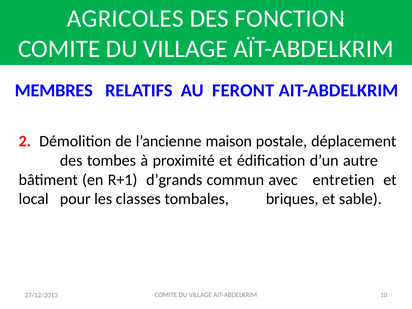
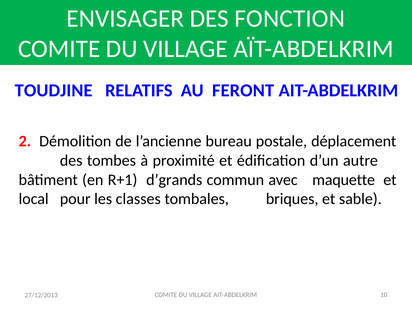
AGRICOLES: AGRICOLES -> ENVISAGER (125, 19)
MEMBRES: MEMBRES -> TOUDJINE (54, 91)
maison: maison -> bureau (229, 141)
entretien: entretien -> maquette (344, 180)
